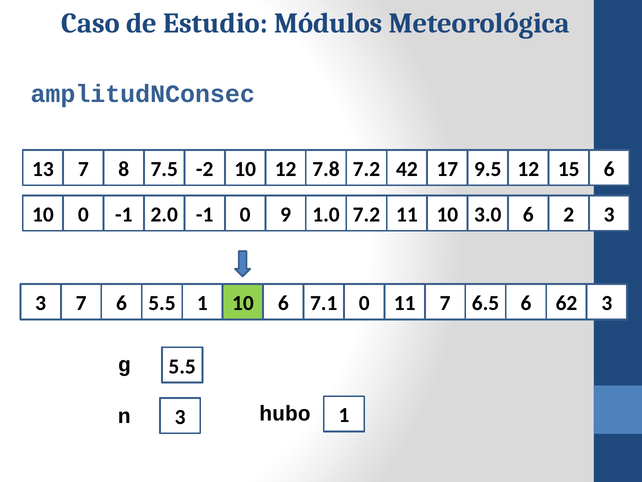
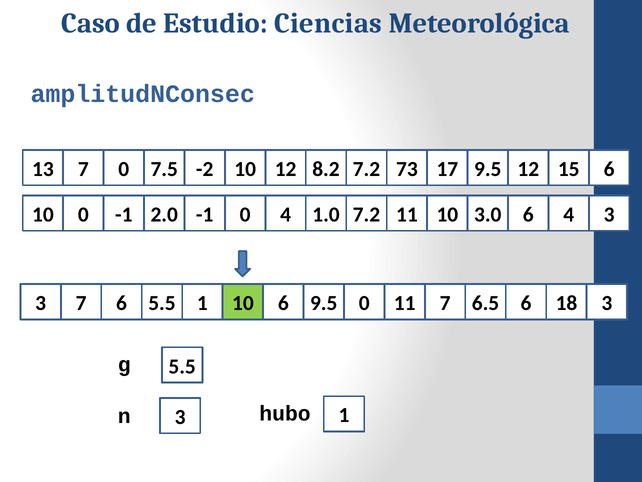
Módulos: Módulos -> Ciencias (328, 23)
7 8: 8 -> 0 (124, 169)
7.8: 7.8 -> 8.2 (326, 169)
42: 42 -> 73 (407, 169)
0 9: 9 -> 4 (286, 214)
6 2: 2 -> 4 (569, 214)
6 7.1: 7.1 -> 9.5 (324, 303)
62: 62 -> 18 (566, 303)
